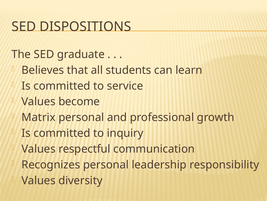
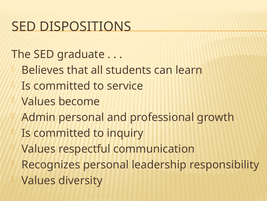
Matrix: Matrix -> Admin (39, 117)
